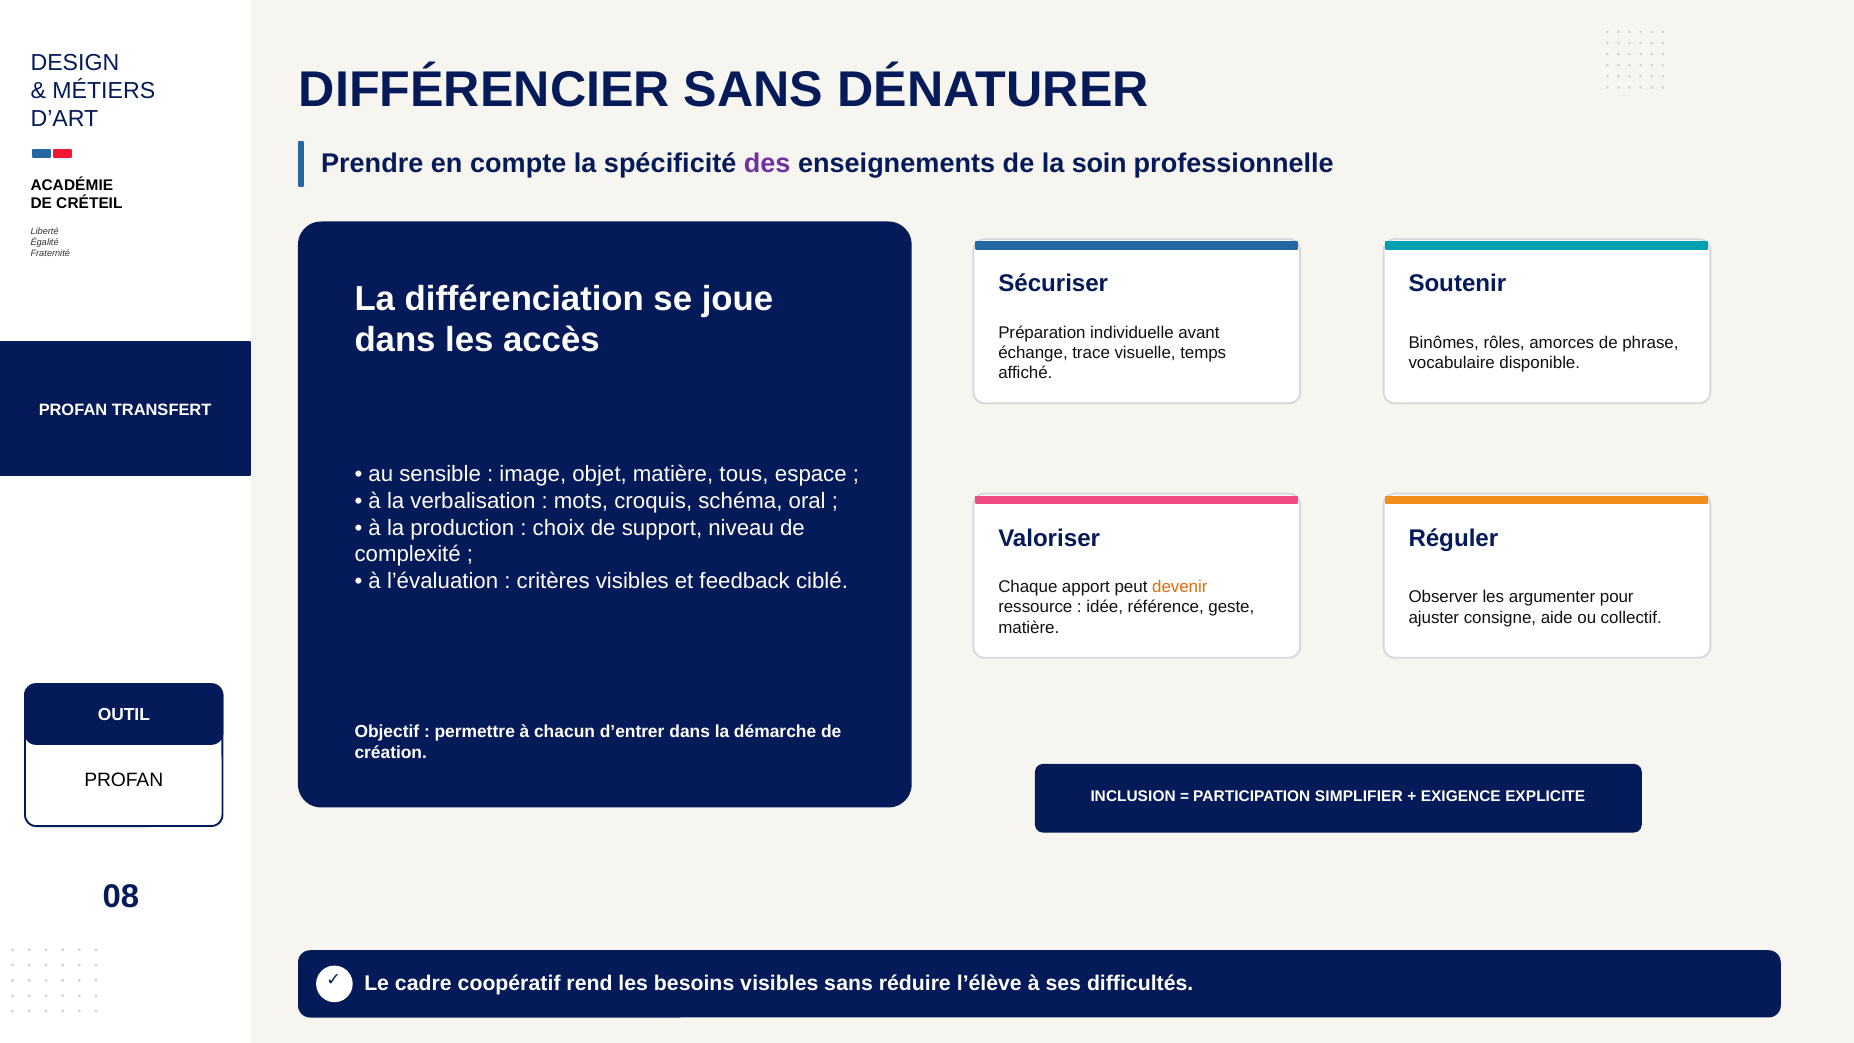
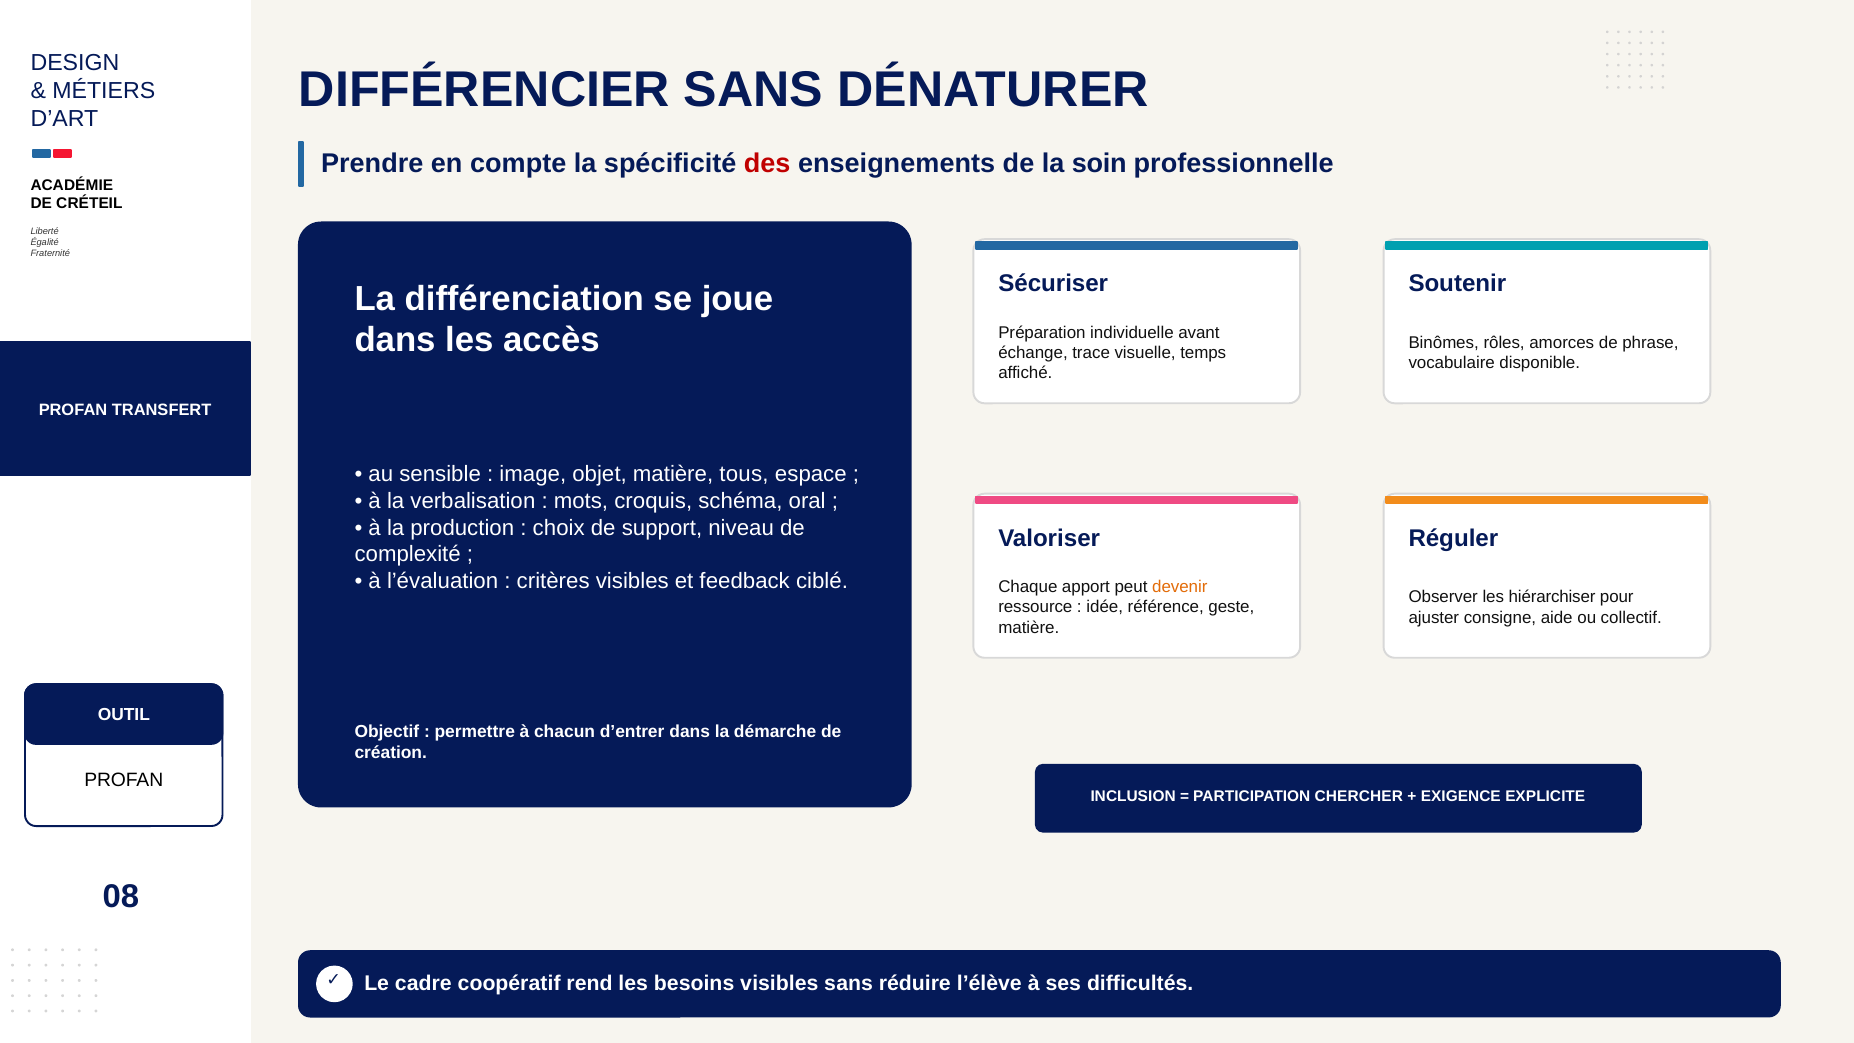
des colour: purple -> red (767, 163)
argumenter: argumenter -> hiérarchiser (1552, 597)
SIMPLIFIER: SIMPLIFIER -> CHERCHER (1359, 796)
